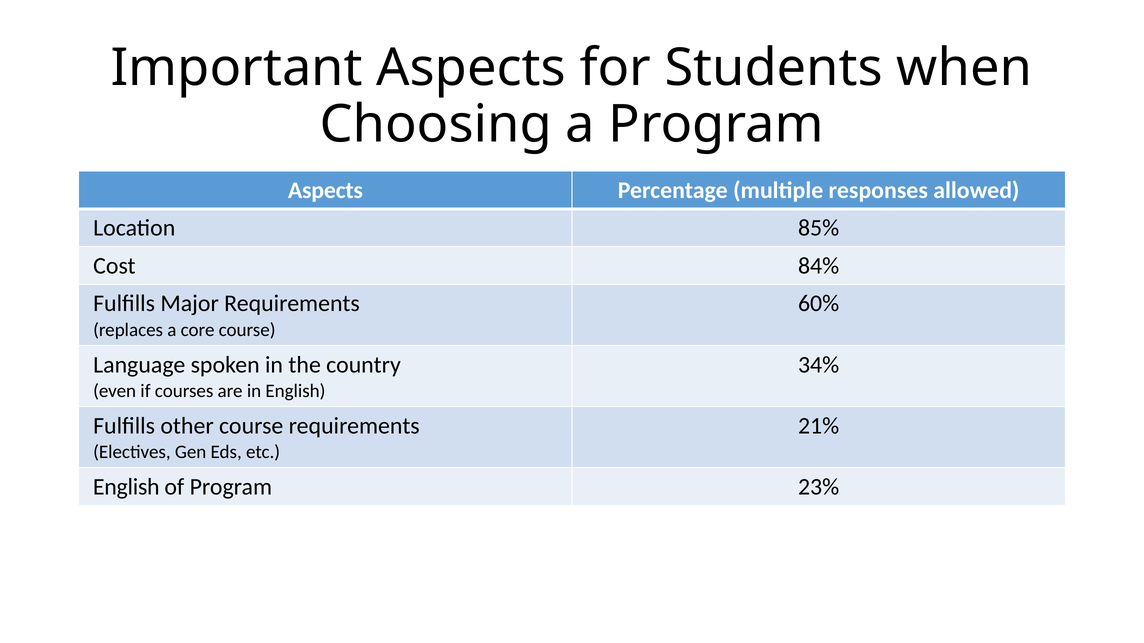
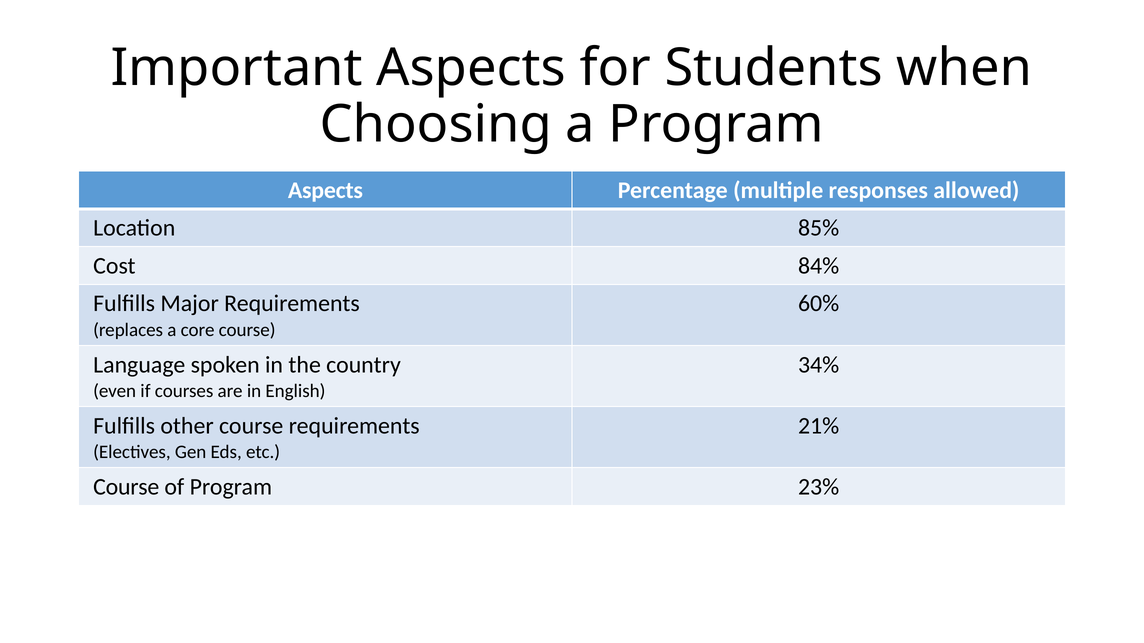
English: English -> Course (126, 487)
